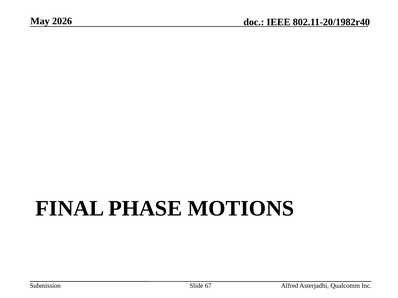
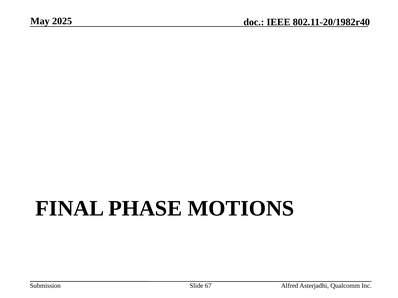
2026: 2026 -> 2025 (62, 21)
